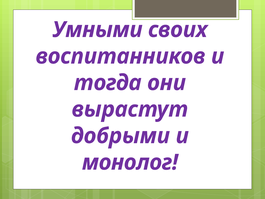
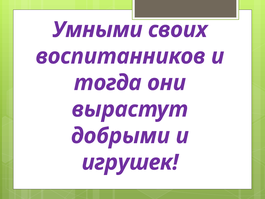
монолог: монолог -> игрушек (130, 162)
